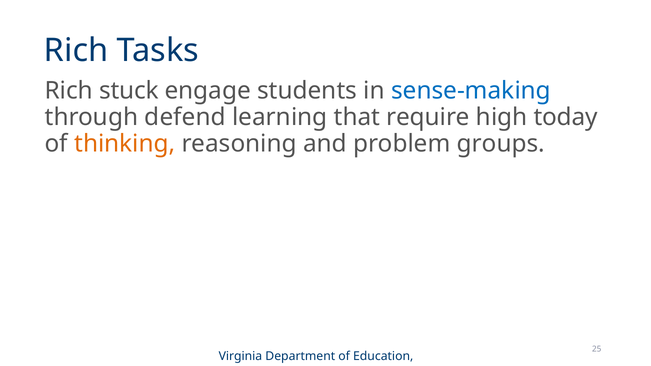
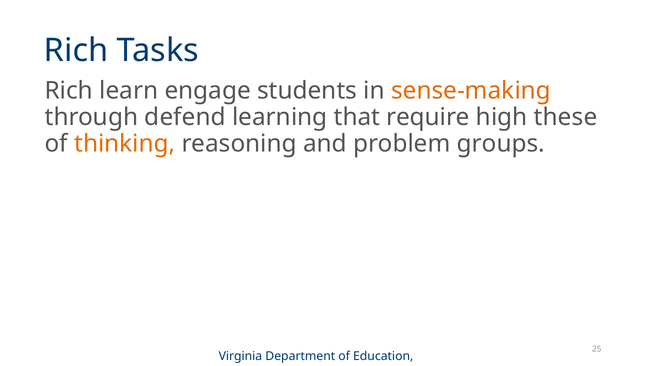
stuck: stuck -> learn (129, 91)
sense-making colour: blue -> orange (471, 91)
today: today -> these (566, 117)
